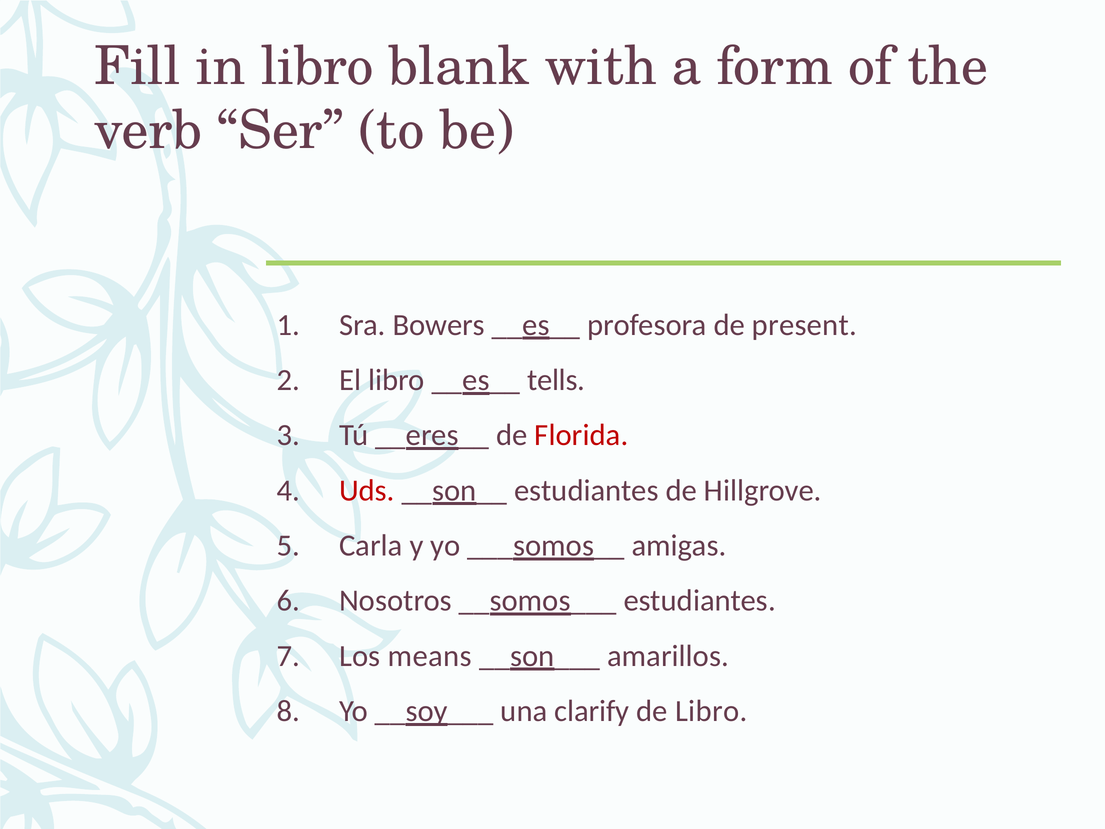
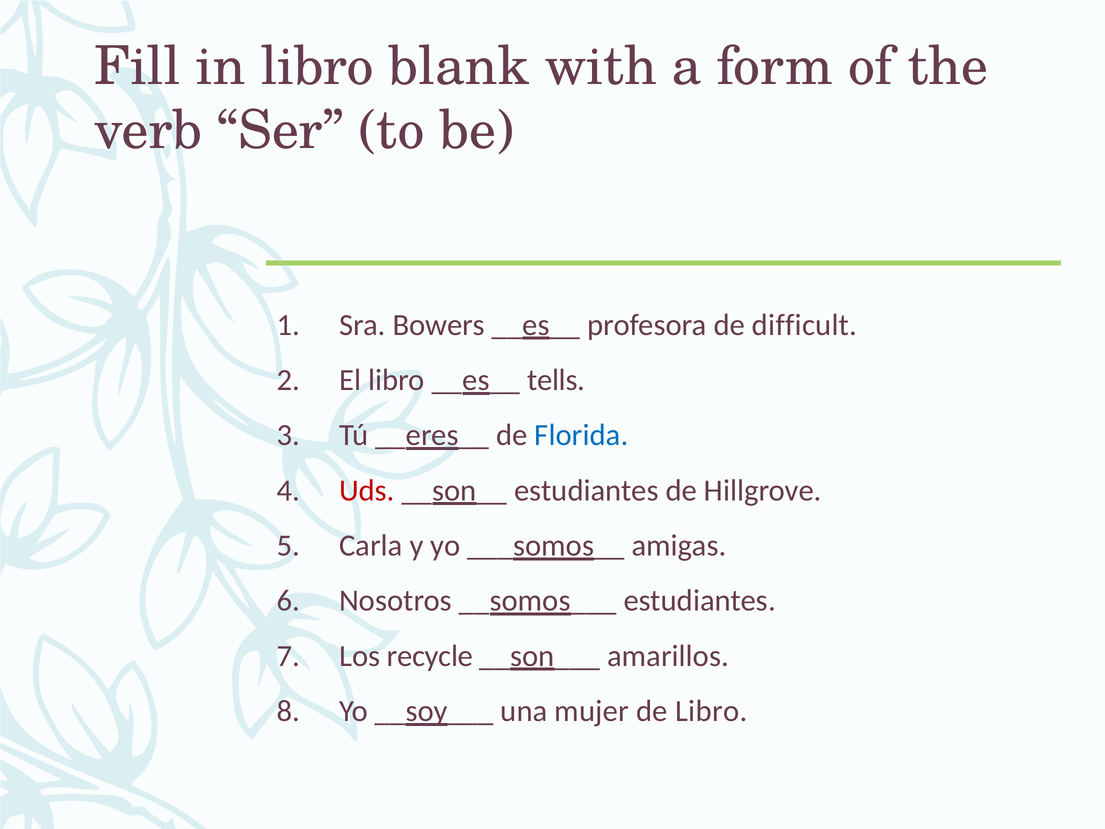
present: present -> difficult (804, 325)
Florida colour: red -> blue (581, 435)
means: means -> recycle (430, 656)
clarify: clarify -> mujer (592, 711)
